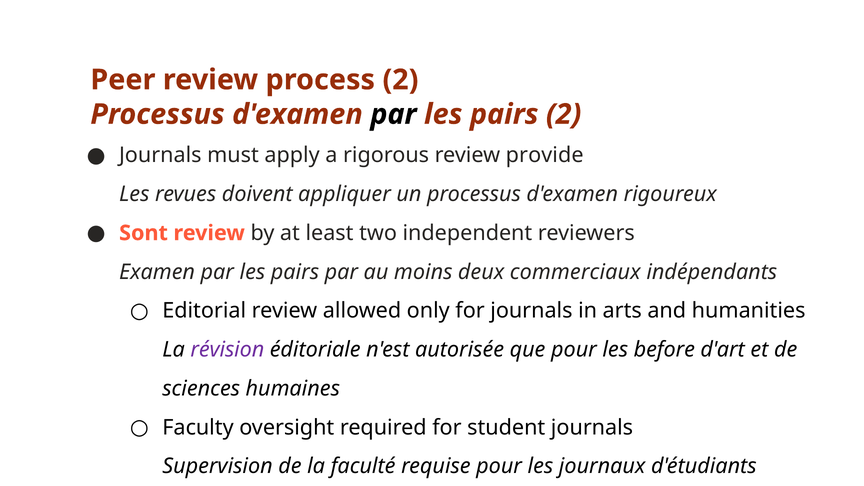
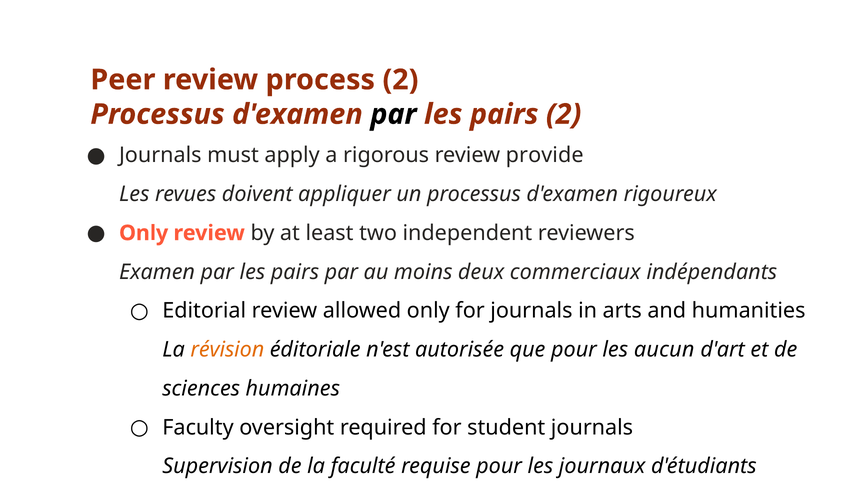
Sont: Sont -> Only (144, 233)
révision colour: purple -> orange (227, 350)
before: before -> aucun (664, 350)
